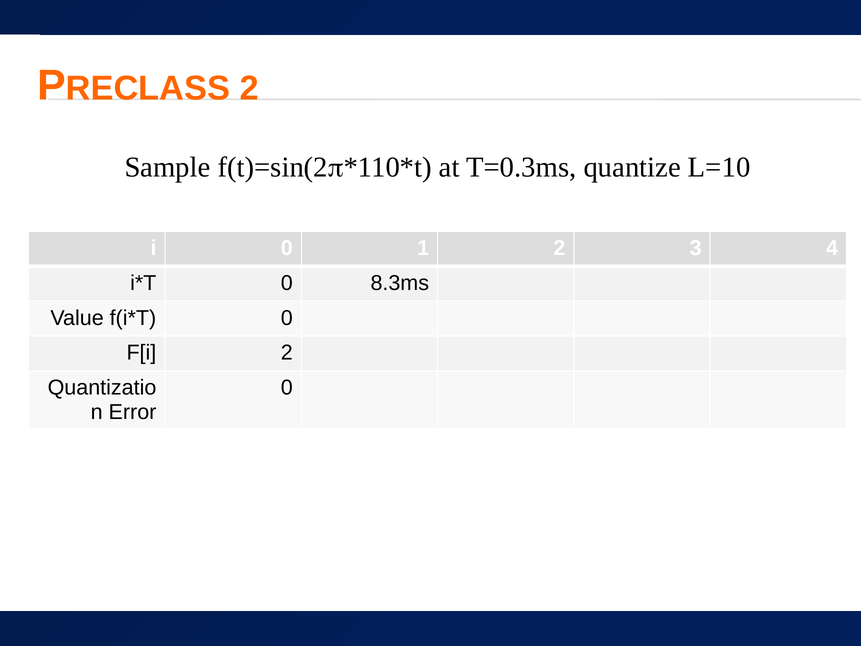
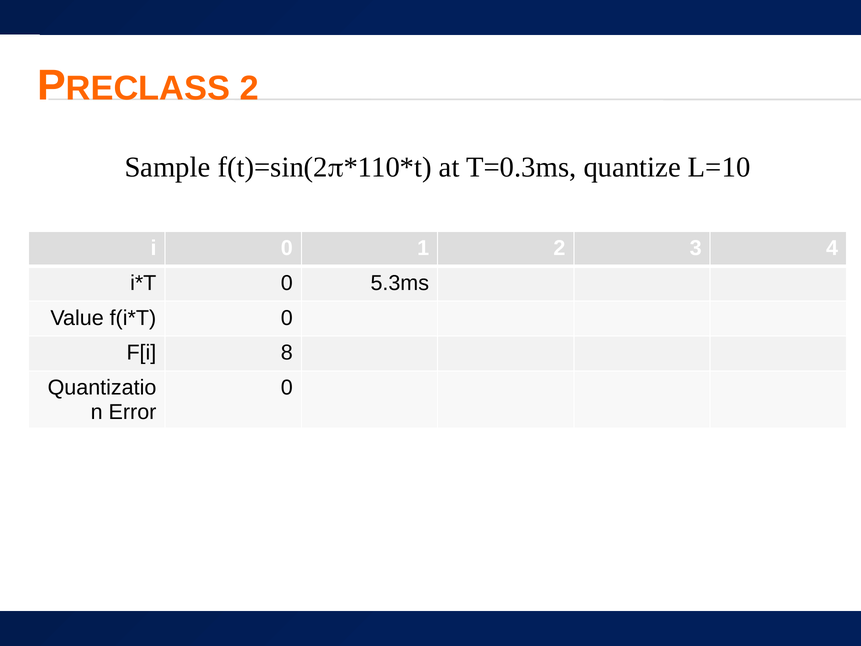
8.3ms: 8.3ms -> 5.3ms (400, 283)
F[i 2: 2 -> 8 (287, 353)
